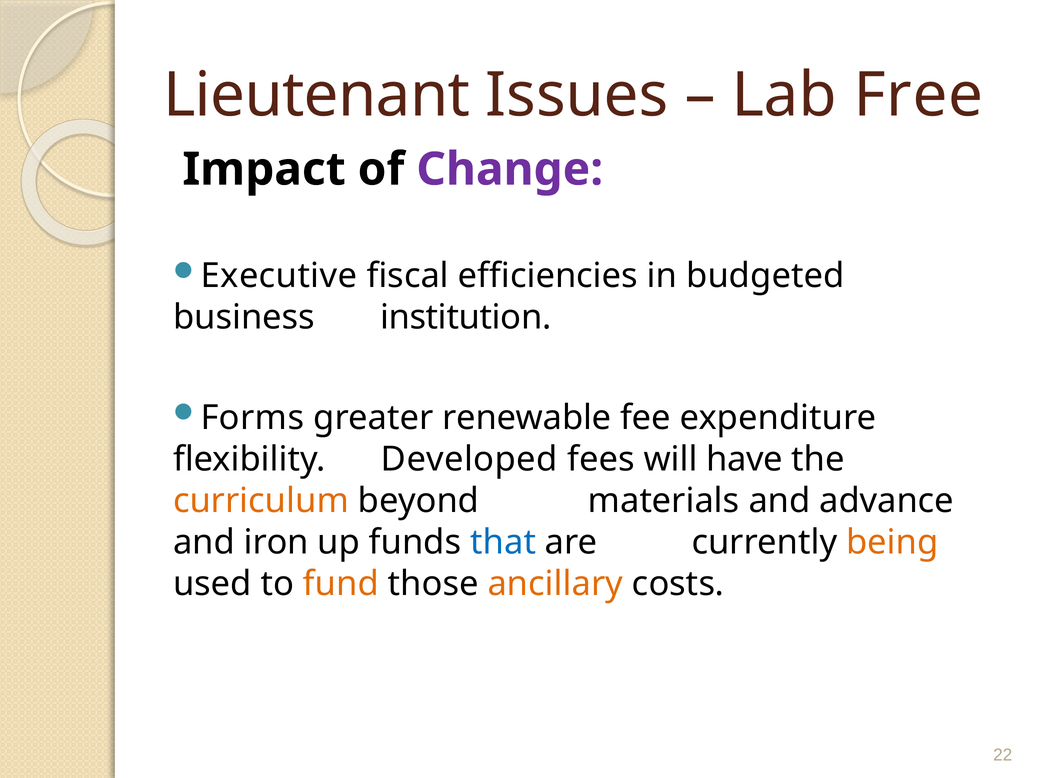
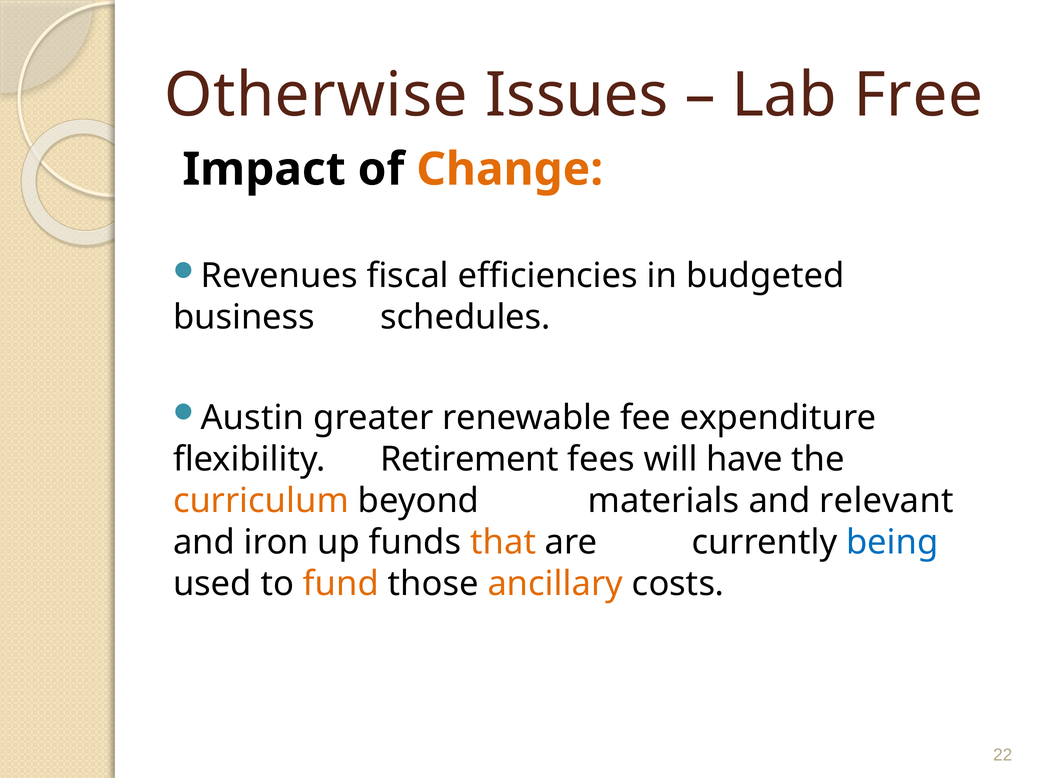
Lieutenant: Lieutenant -> Otherwise (316, 95)
Change colour: purple -> orange (510, 169)
Executive: Executive -> Revenues (279, 276)
institution: institution -> schedules (466, 317)
Forms: Forms -> Austin (252, 418)
Developed: Developed -> Retirement (470, 459)
advance: advance -> relevant (886, 500)
that colour: blue -> orange (503, 542)
being colour: orange -> blue (892, 542)
